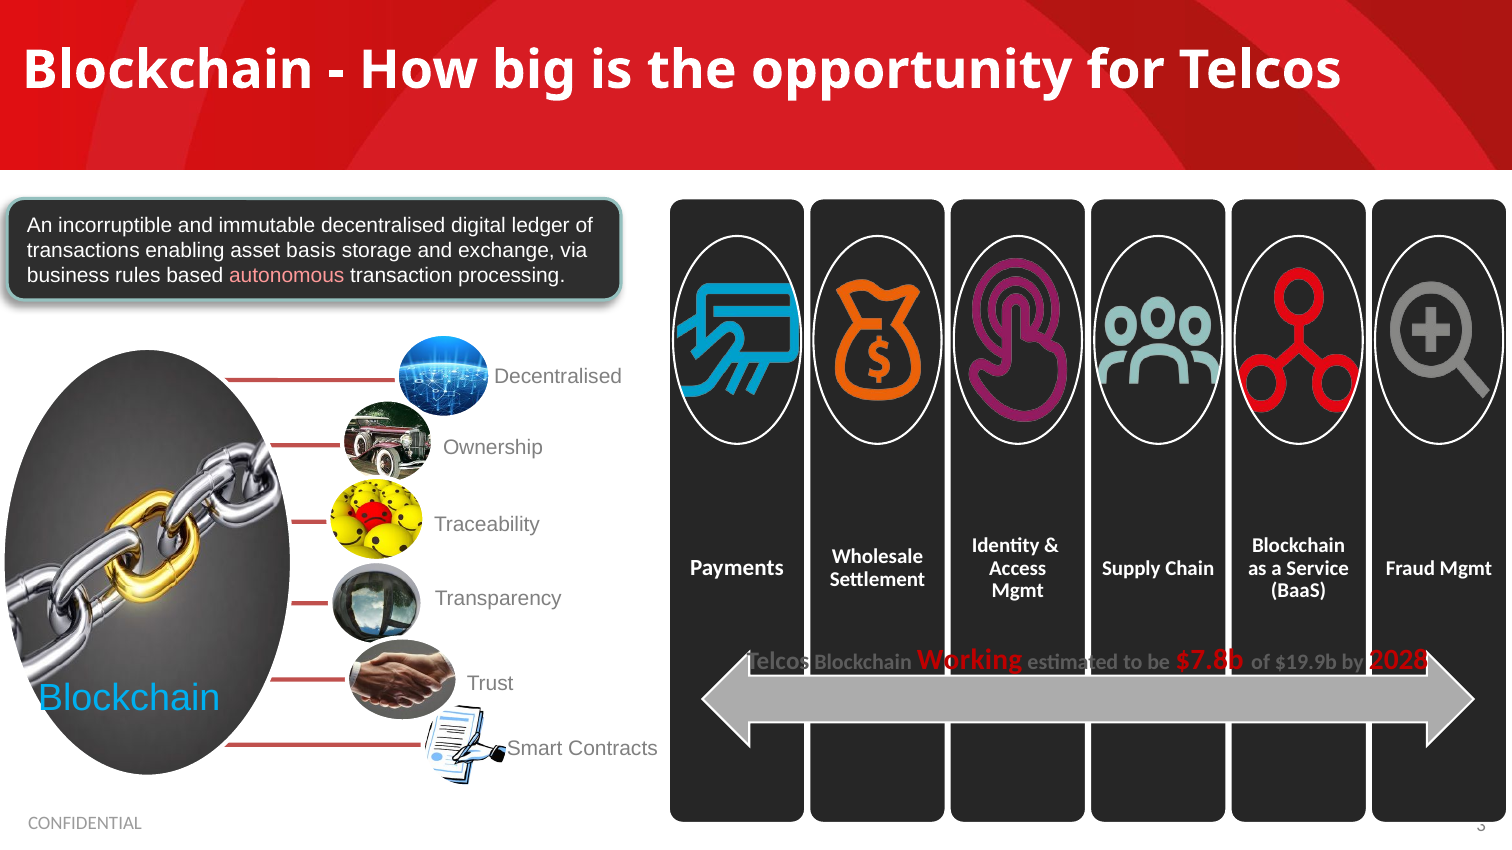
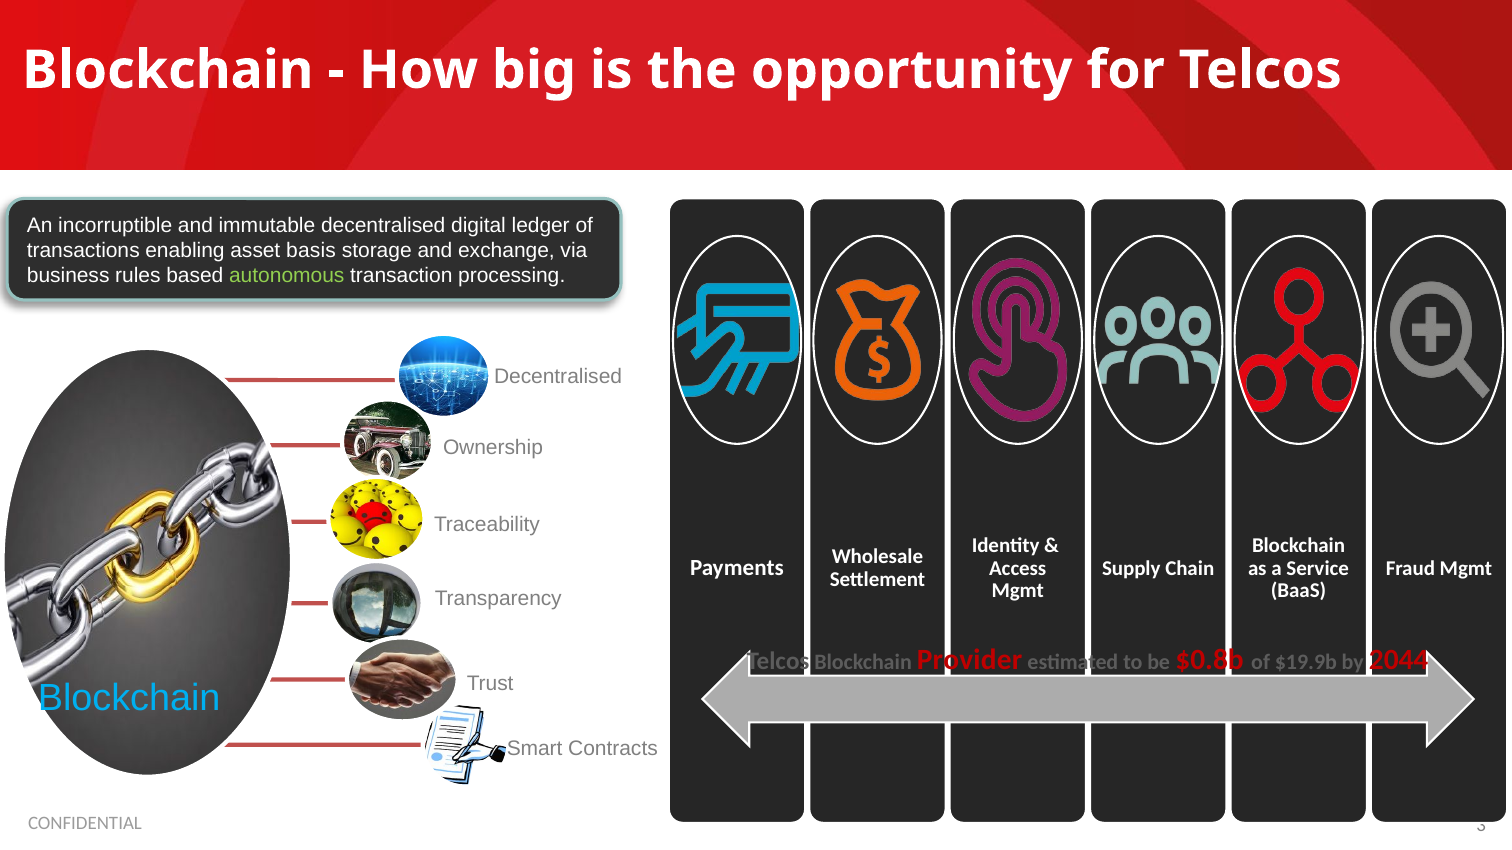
autonomous colour: pink -> light green (287, 276)
Working: Working -> Provider (970, 660)
$7.8b: $7.8b -> $0.8b (1210, 660)
2028: 2028 -> 2044 (1399, 660)
